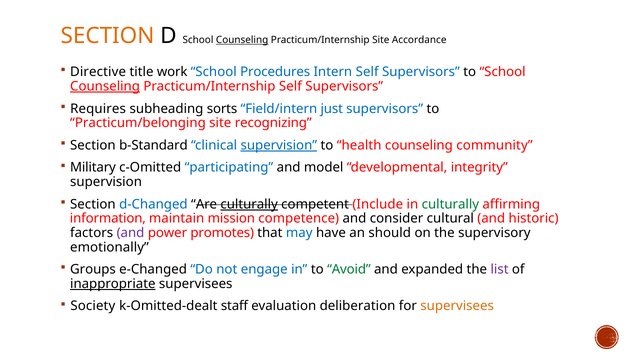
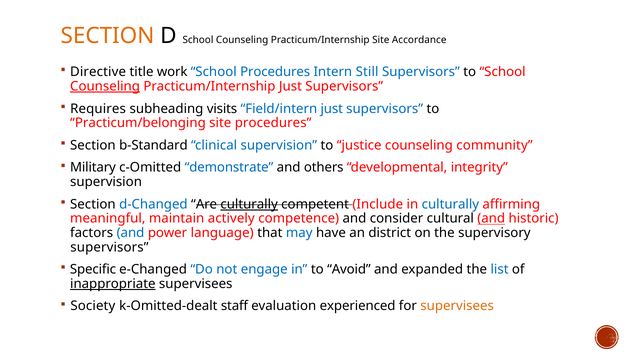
Counseling underline: present -> none (242, 40)
Intern Self: Self -> Still (367, 72)
Practicum/Internship Self: Self -> Just (290, 86)
sorts: sorts -> visits (222, 109)
site recognizing: recognizing -> procedures (273, 123)
supervision underline: present -> none (279, 145)
health: health -> justice (359, 145)
participating: participating -> demonstrate (229, 167)
model: model -> others (324, 167)
culturally colour: green -> blue (450, 204)
information: information -> meaningful (108, 218)
mission: mission -> actively (231, 218)
and underline: none -> present (491, 218)
and colour: purple -> blue (131, 233)
promotes: promotes -> language (222, 233)
should: should -> district (390, 233)
emotionally: emotionally -> supervisors (109, 247)
Groups: Groups -> Specific (93, 269)
Avoid colour: green -> black (349, 269)
list colour: purple -> blue (500, 269)
deliberation: deliberation -> experienced (358, 306)
